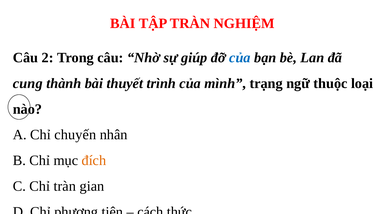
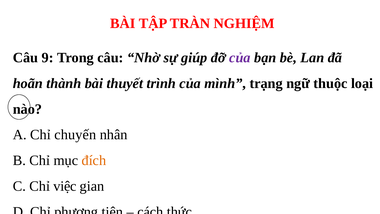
2: 2 -> 9 (48, 58)
của colour: blue -> purple (240, 58)
cung: cung -> hoãn (28, 83)
Chỉ tràn: tràn -> việc (65, 186)
